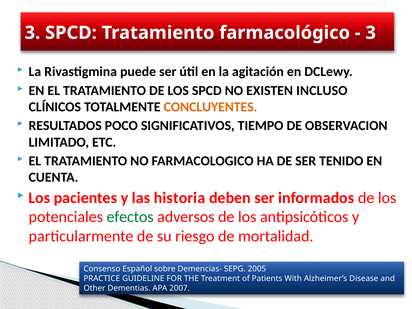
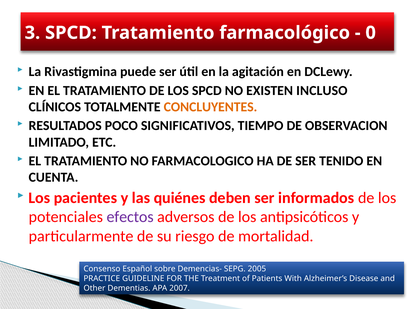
3: 3 -> 0 (371, 33)
historia: historia -> quiénes (180, 198)
efectos colour: green -> purple (130, 217)
